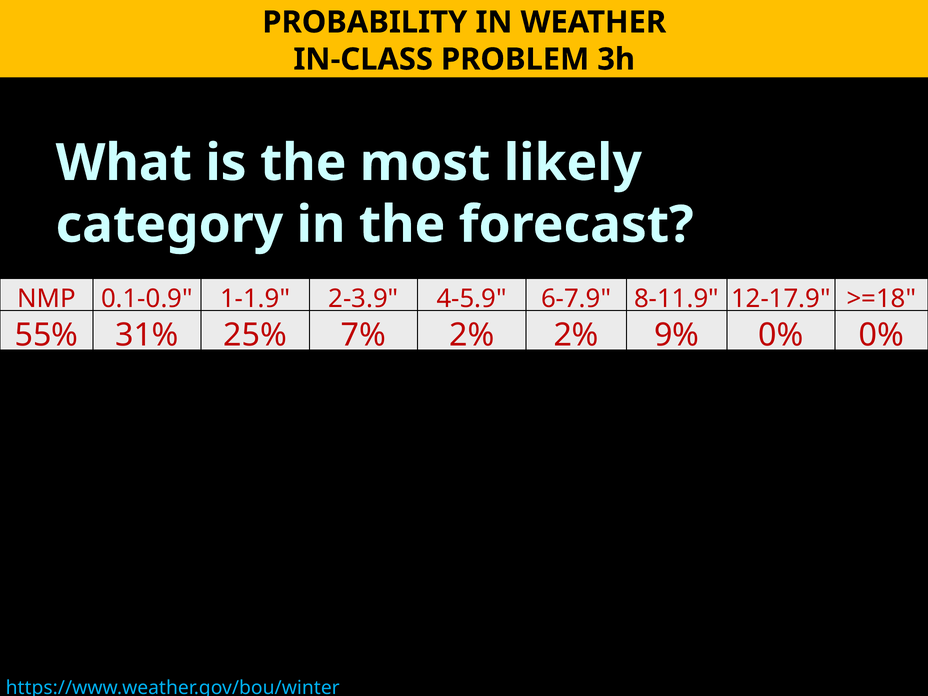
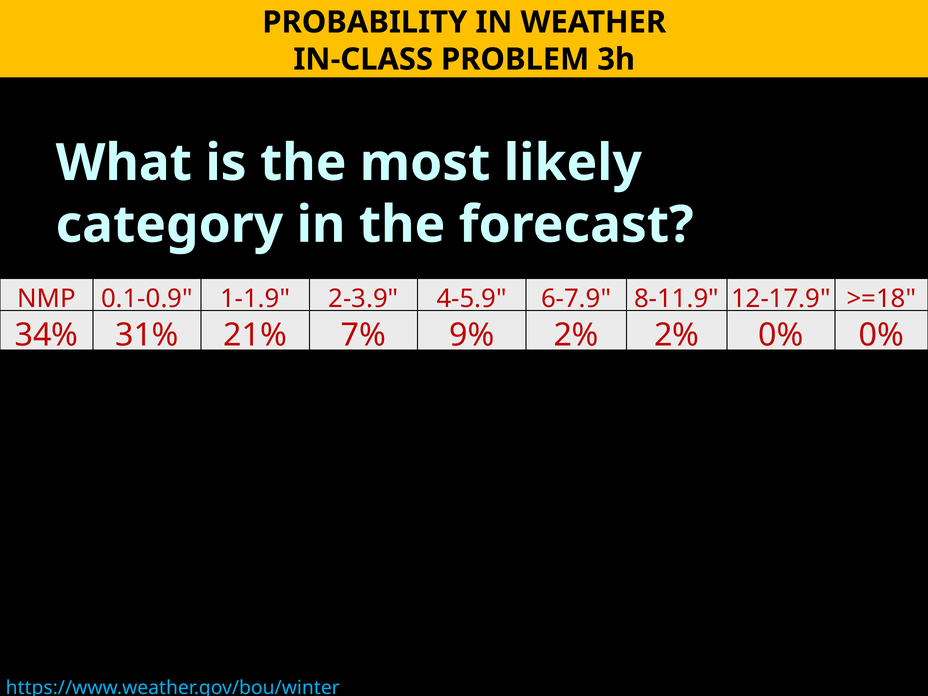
55%: 55% -> 34% (46, 335)
25%: 25% -> 21% (255, 335)
7% 2%: 2% -> 9% (472, 335)
2% 9%: 9% -> 2% (677, 335)
